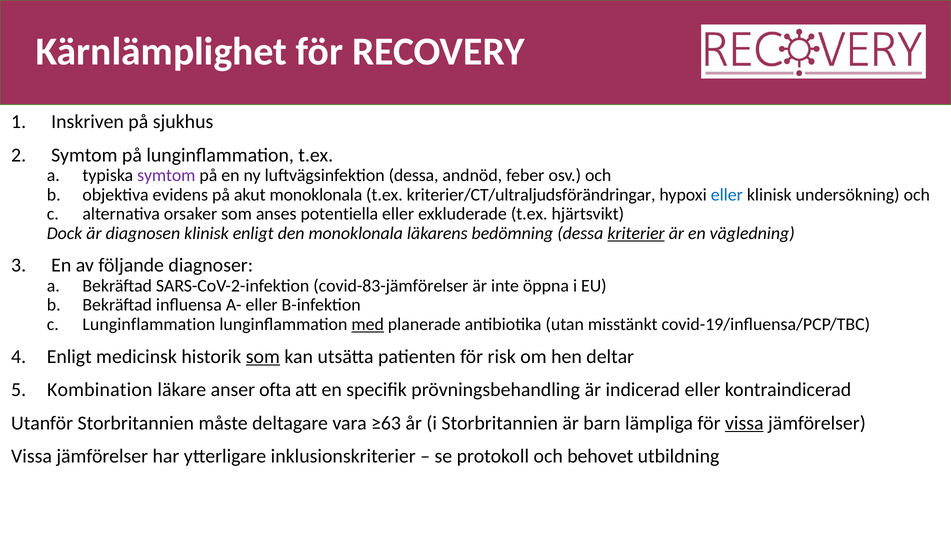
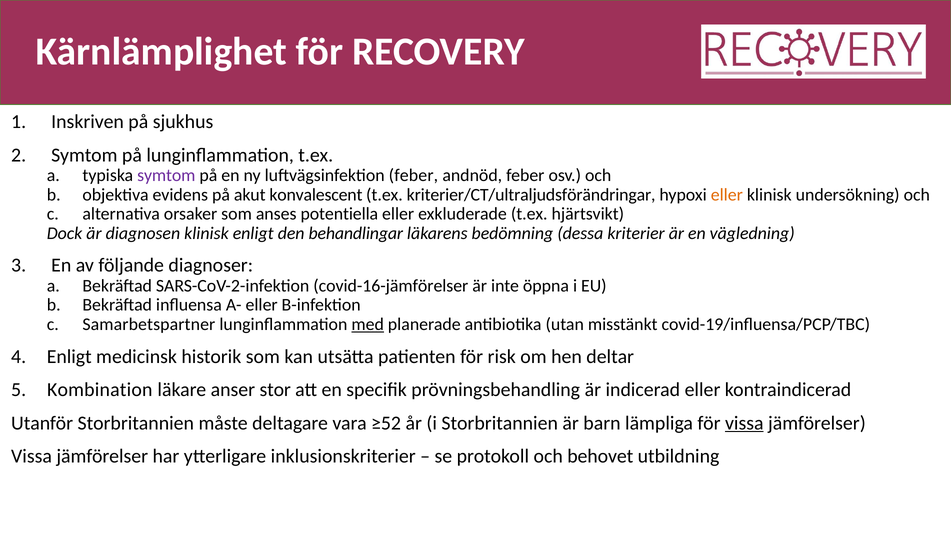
luftvägsinfektion dessa: dessa -> feber (413, 175)
akut monoklonala: monoklonala -> konvalescent (316, 195)
eller colour: blue -> orange (727, 195)
den monoklonala: monoklonala -> behandlingar (356, 233)
kriterier underline: present -> none (636, 233)
covid-83-jämförelser: covid-83-jämförelser -> covid-16-jämförelser (391, 286)
Lunginflammation: Lunginflammation -> Samarbetspartner (149, 324)
som underline: present -> none (263, 356)
ofta: ofta -> stor (275, 390)
≥63: ≥63 -> ≥52 (386, 423)
